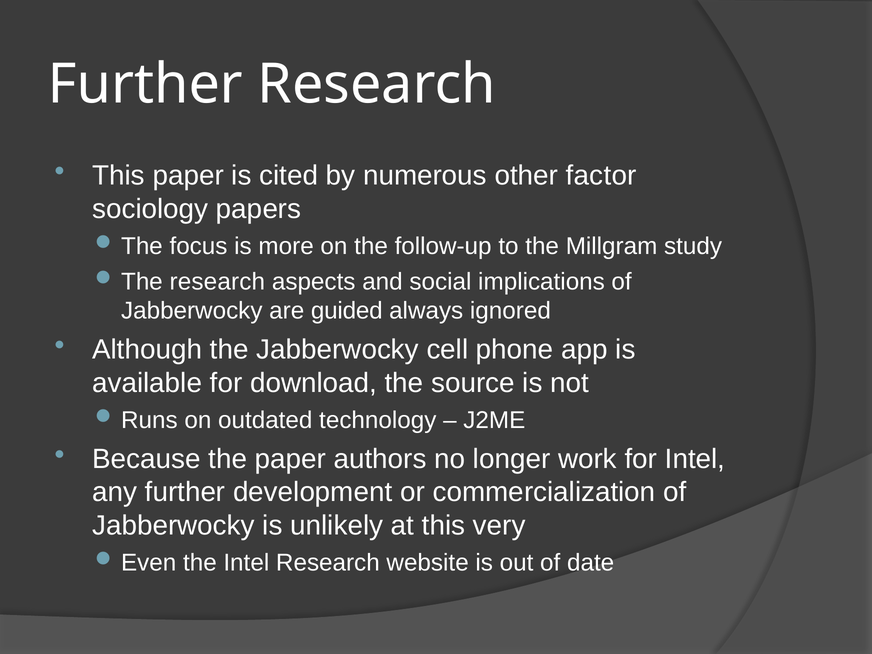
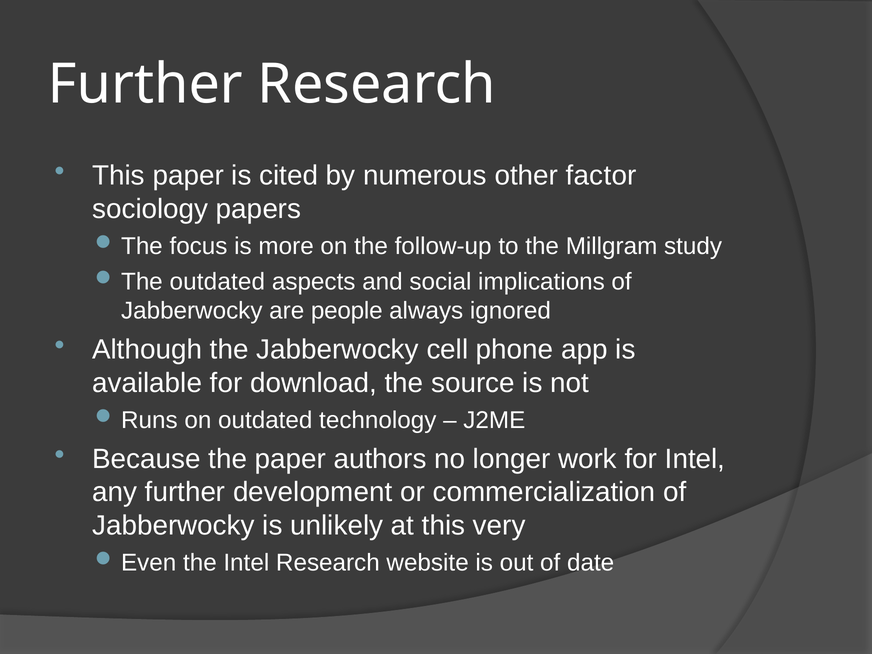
research: research -> outdated (217, 282)
guided: guided -> people (347, 311)
